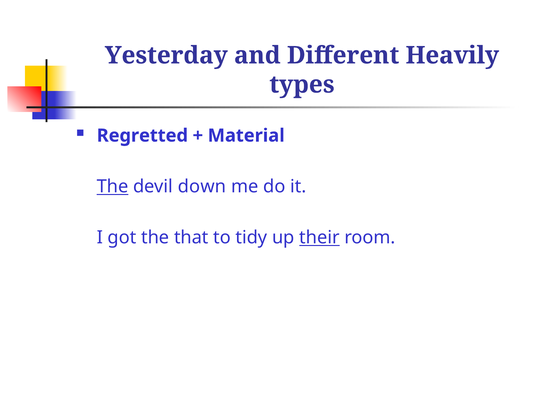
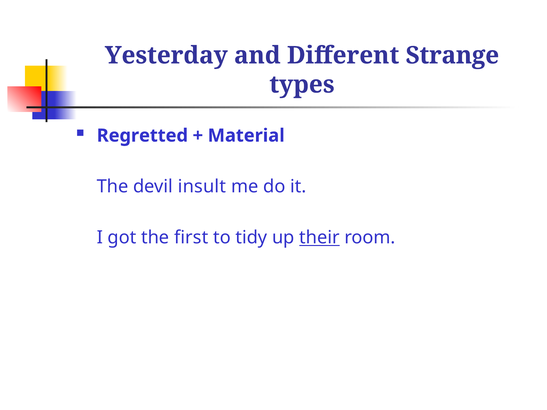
Heavily: Heavily -> Strange (452, 55)
The underline: present -> none (113, 187)
down: down -> insult (202, 187)
that: that -> first (191, 238)
